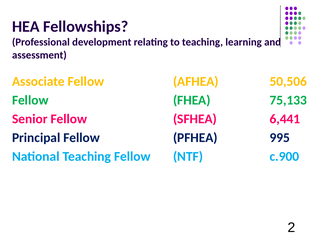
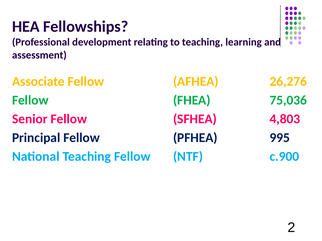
50,506: 50,506 -> 26,276 (288, 82)
75,133: 75,133 -> 75,036 (288, 100)
6,441: 6,441 -> 4,803 (285, 119)
